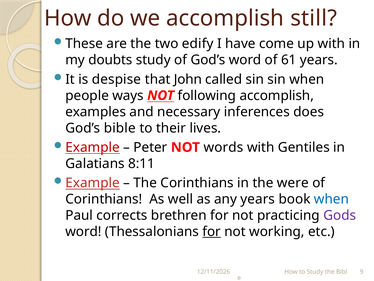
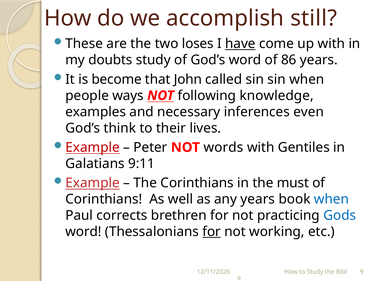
edify: edify -> loses (198, 44)
have underline: none -> present (240, 44)
61: 61 -> 86 (289, 60)
despise: despise -> become (117, 79)
following accomplish: accomplish -> knowledge (277, 95)
does: does -> even (309, 112)
bible: bible -> think (120, 128)
8:11: 8:11 -> 9:11 (141, 163)
were: were -> must (293, 183)
Gods colour: purple -> blue (340, 215)
